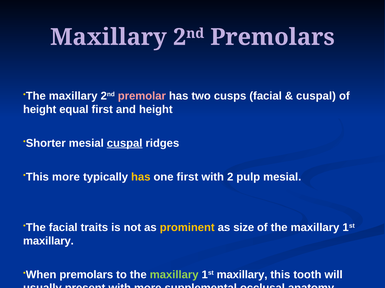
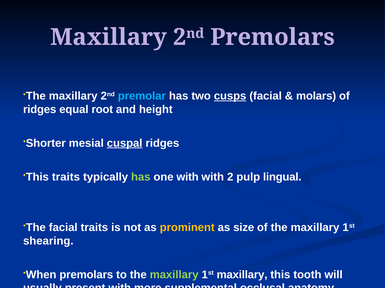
premolar colour: pink -> light blue (142, 96)
cusps underline: none -> present (230, 96)
cuspal: cuspal -> molars (316, 96)
height: height -> ridges (40, 110)
equal first: first -> root (102, 110)
This more: more -> traits (66, 177)
has colour: yellow -> light green (141, 177)
one first: first -> with (188, 177)
pulp mesial: mesial -> lingual (282, 177)
maxillary: maxillary -> shearing (48, 241)
